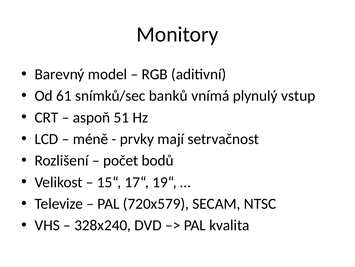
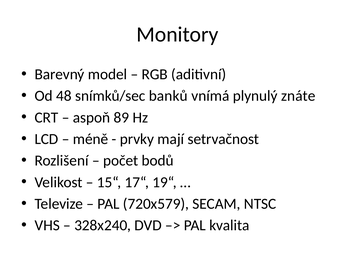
61: 61 -> 48 (64, 96)
vstup: vstup -> znáte (298, 96)
51: 51 -> 89 (121, 117)
